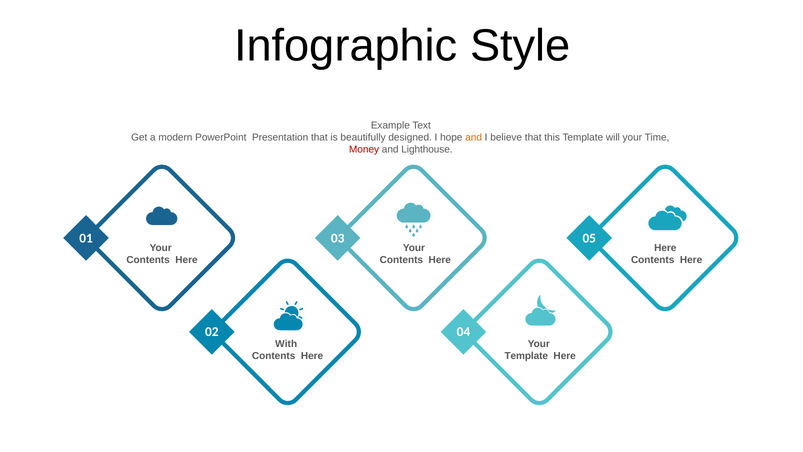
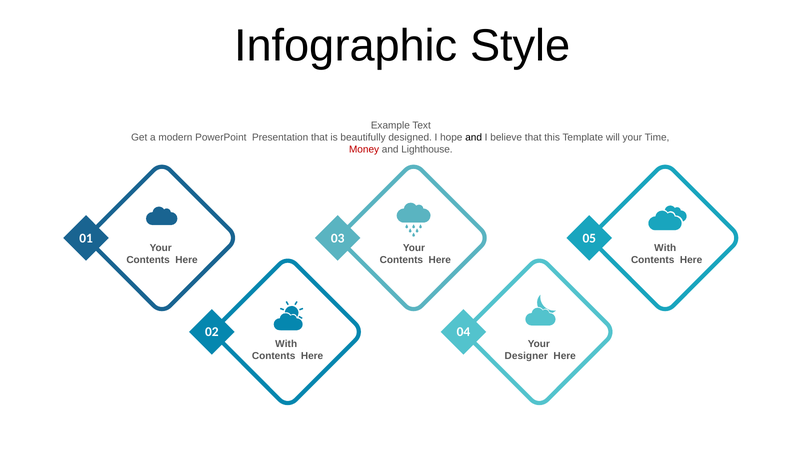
and colour: orange -> black (474, 138)
Here: Here -> With (665, 248)
Template: Template -> Designer (526, 356)
